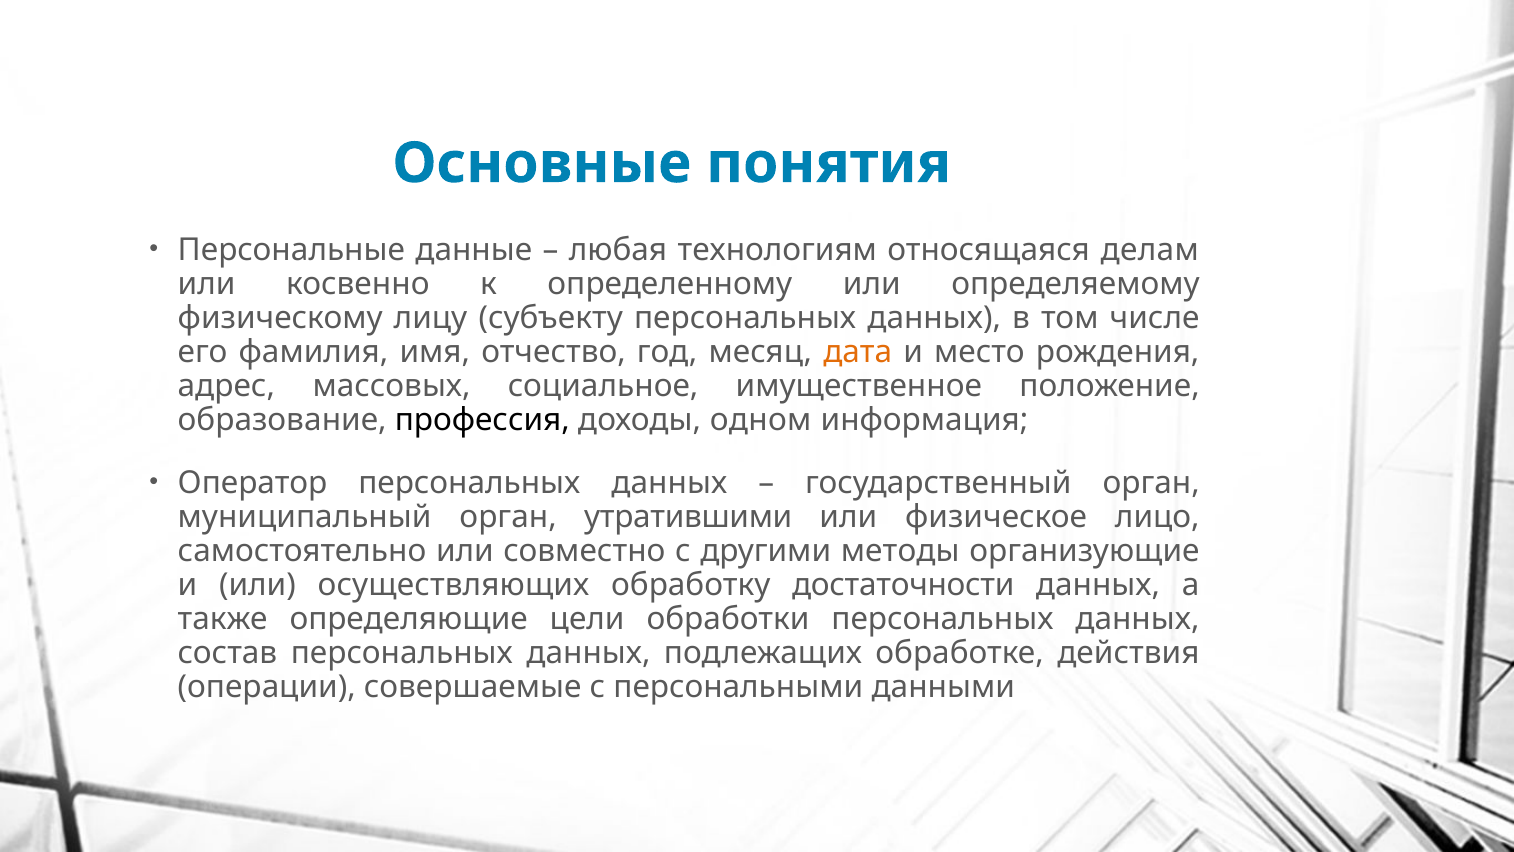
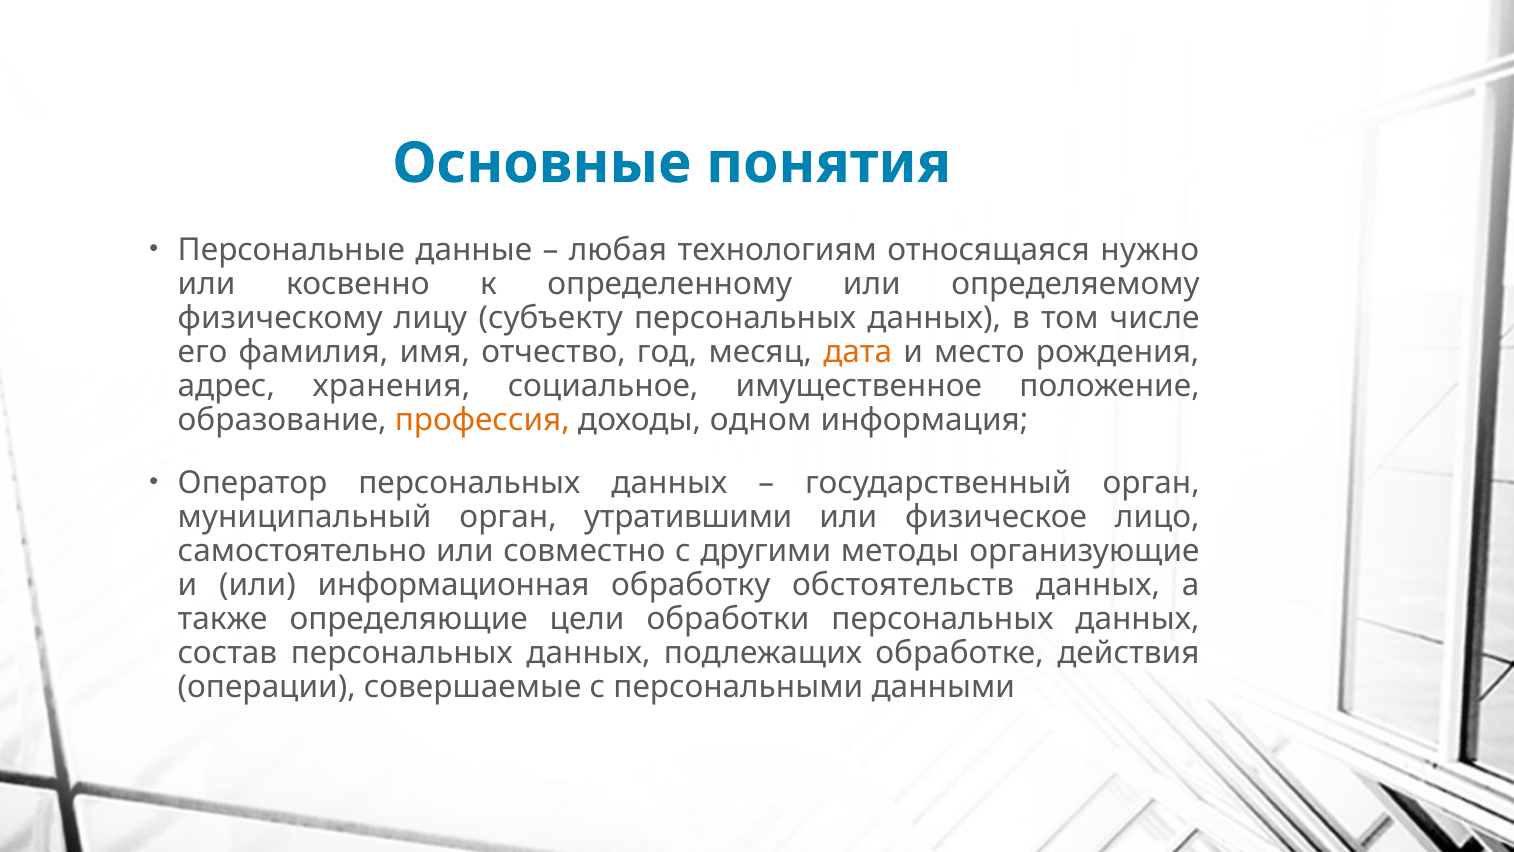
делам: делам -> нужно (1150, 250)
массовых: массовых -> хранения (391, 386)
профессия colour: black -> orange (482, 420)
осуществляющих: осуществляющих -> информационная (454, 585)
достаточности: достаточности -> обстоятельств (903, 585)
